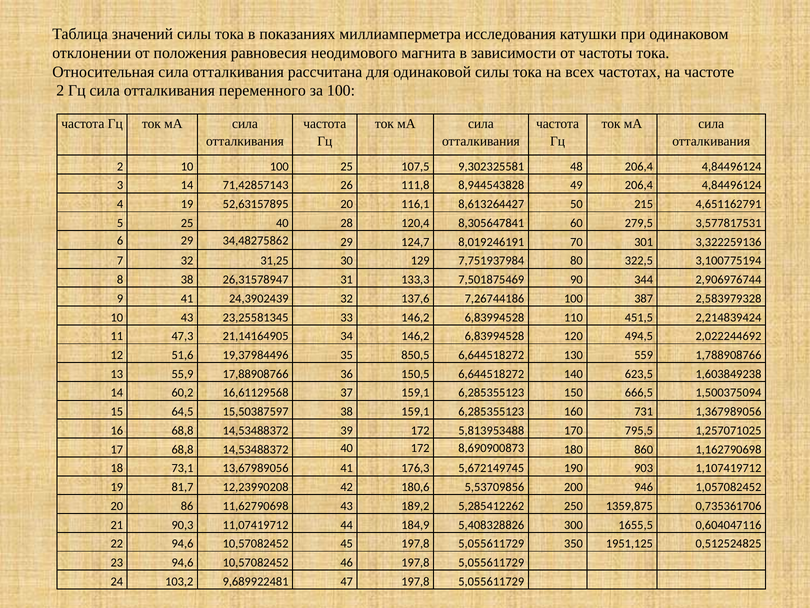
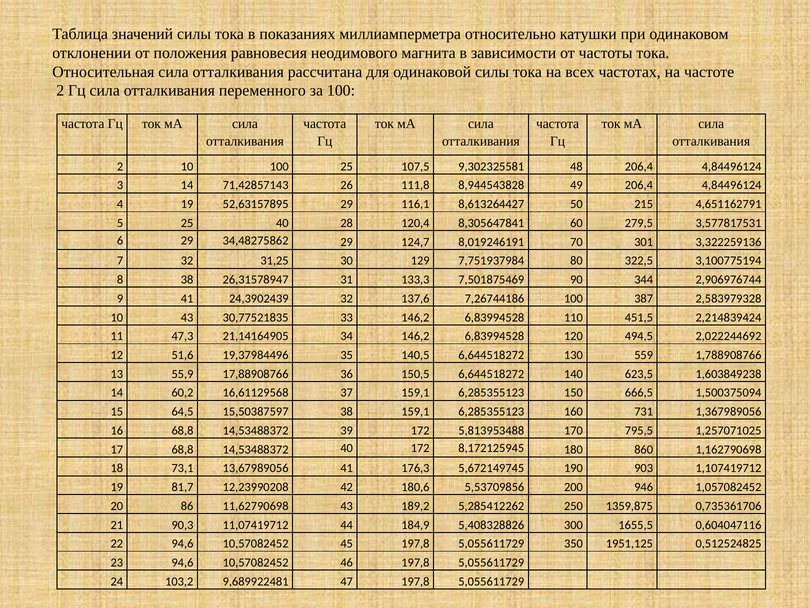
исследования: исследования -> относительно (510, 34)
52,63157895 20: 20 -> 29 (347, 204)
23,25581345: 23,25581345 -> 30,77521835 (256, 317)
850,5: 850,5 -> 140,5 (415, 355)
8,690900873: 8,690900873 -> 8,172125945 (491, 448)
